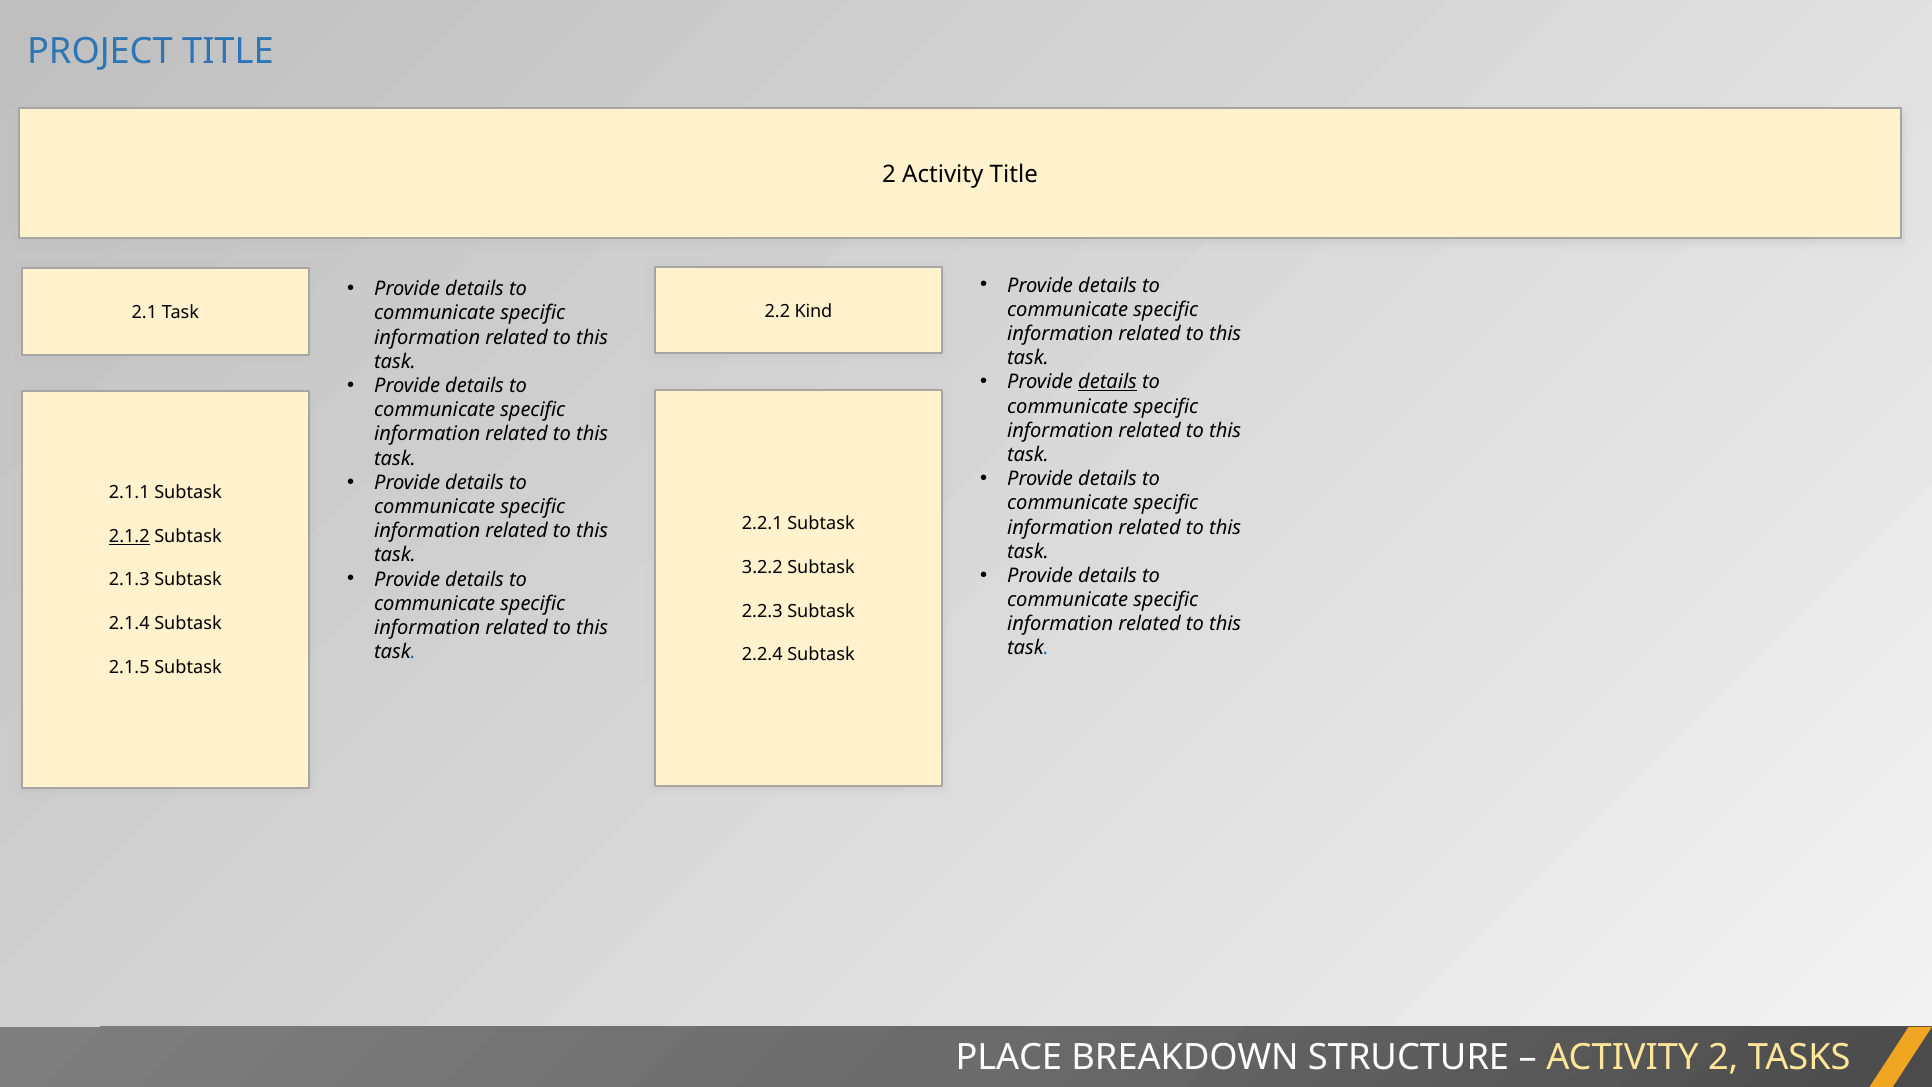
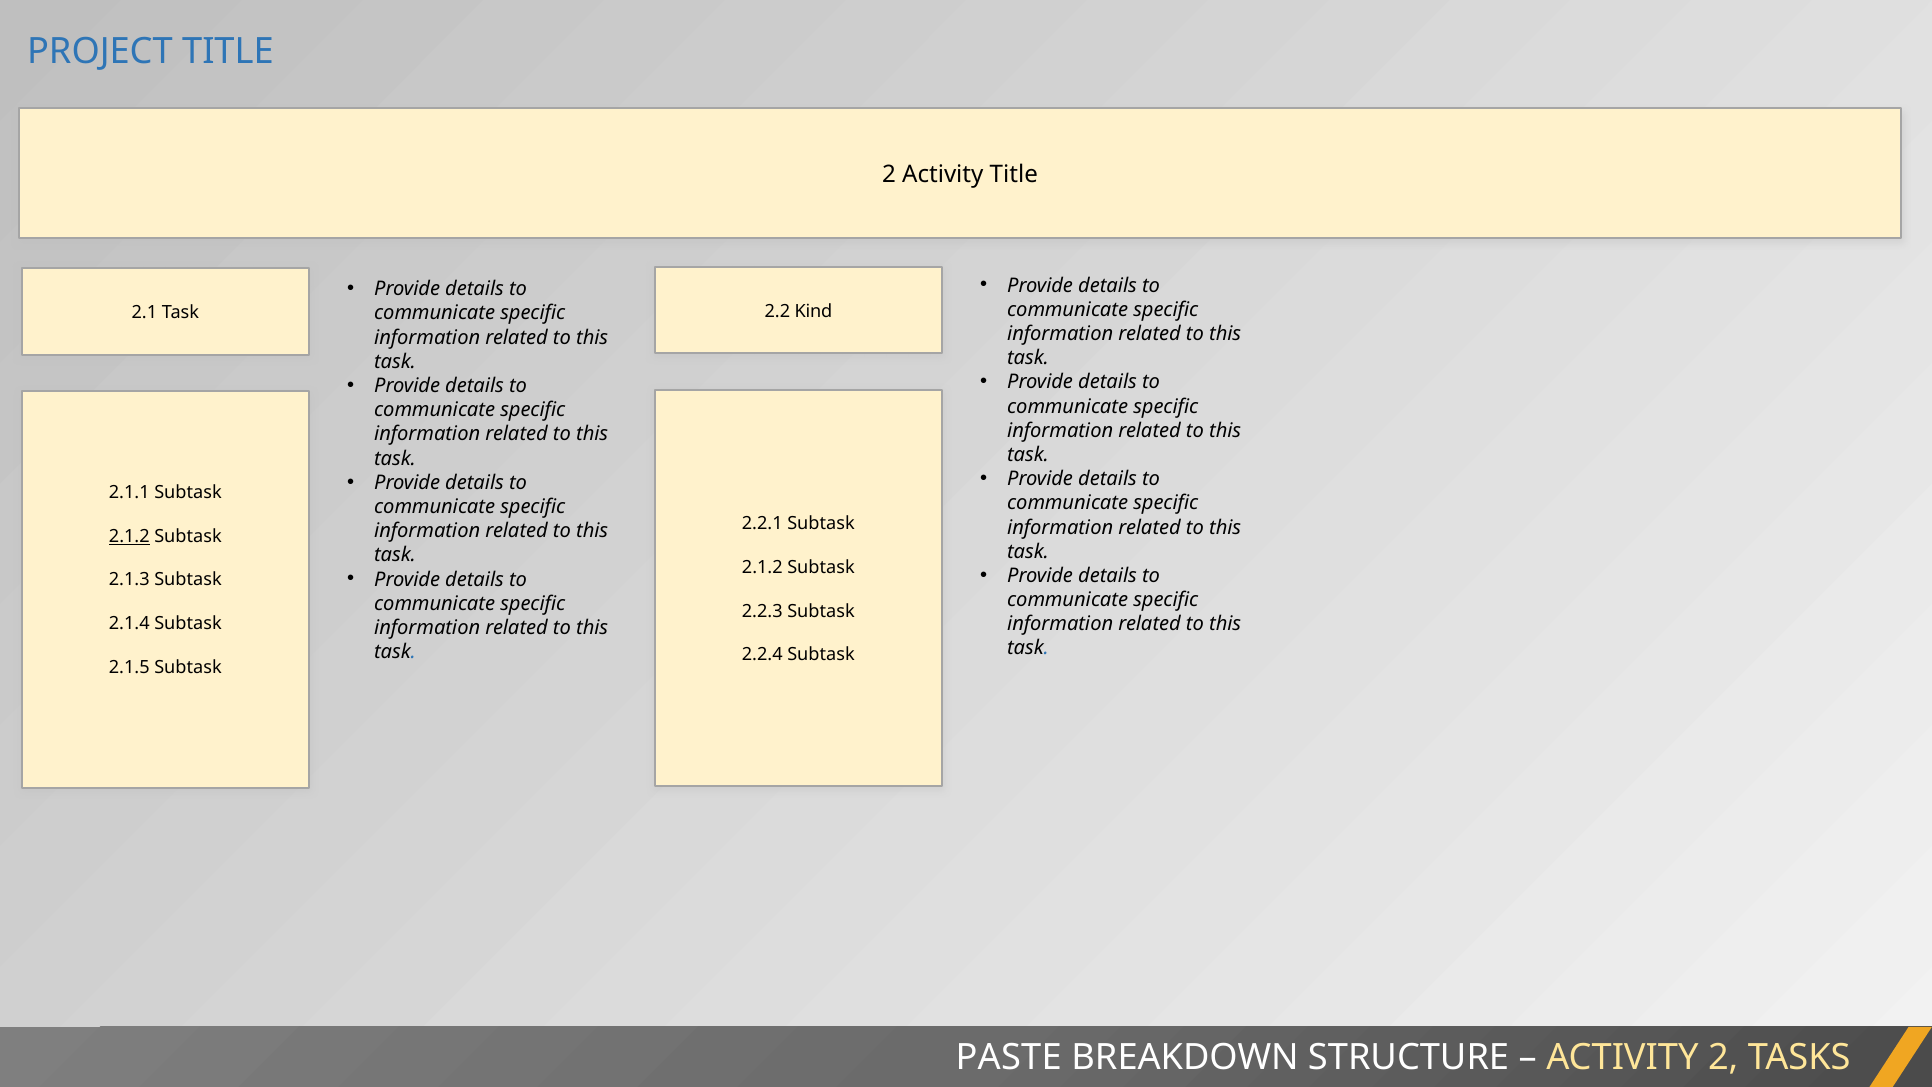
details underline: present -> none (1108, 382)
3.2.2: 3.2.2 -> 2.1.2 (762, 567)
PLACE: PLACE -> PASTE (1009, 1058)
